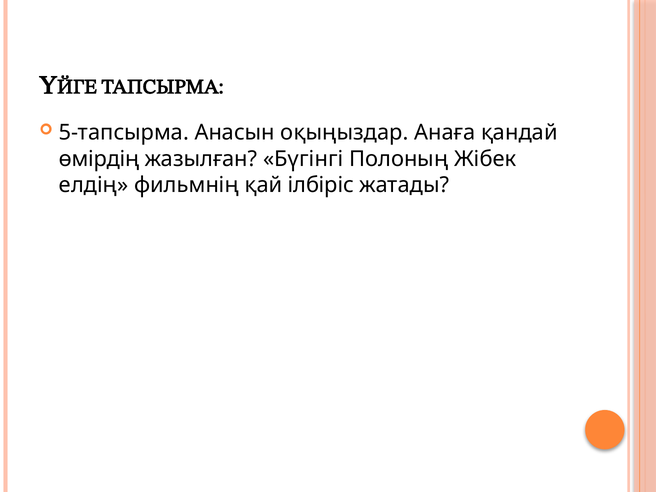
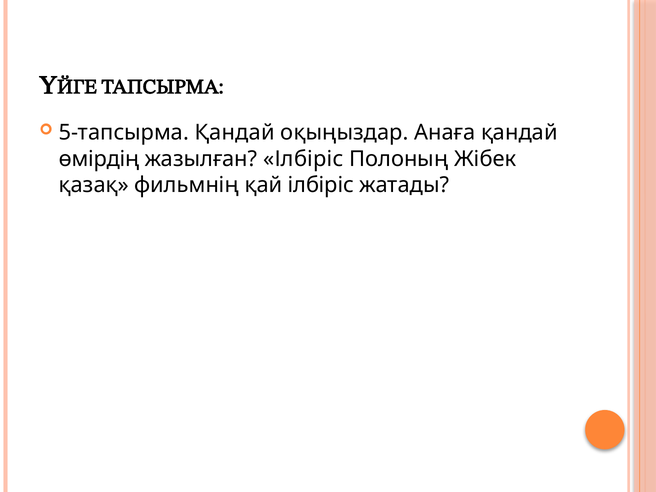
5-тапсырма Анасын: Анасын -> Қандай (235, 133)
жазылған Бүгінгі: Бүгінгі -> Ілбіріс (303, 159)
елдің: елдің -> қазақ (94, 185)
